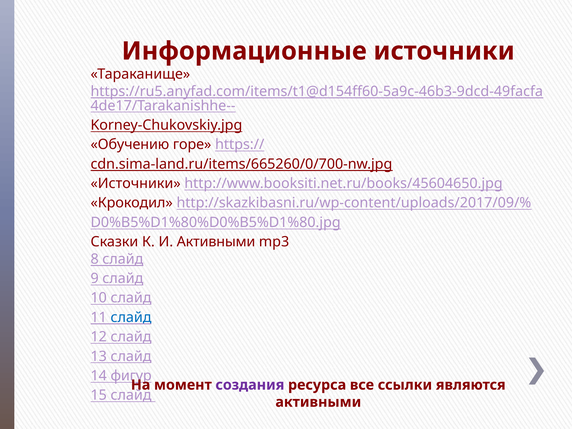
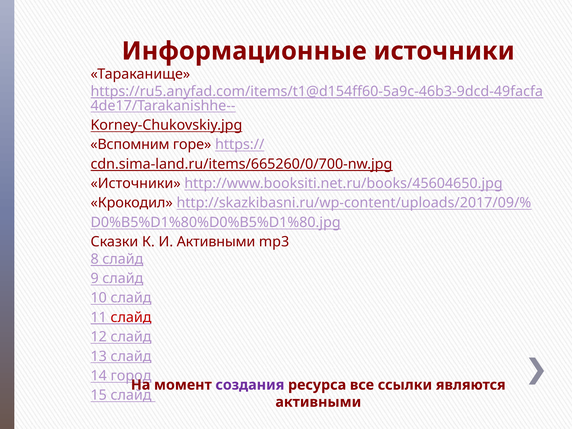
Обучению: Обучению -> Вспомним (130, 145)
слайд colour: blue -> red (131, 317)
фигур: фигур -> город (131, 376)
